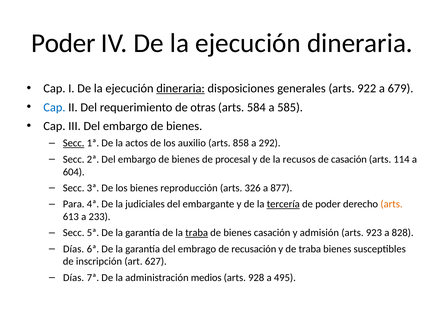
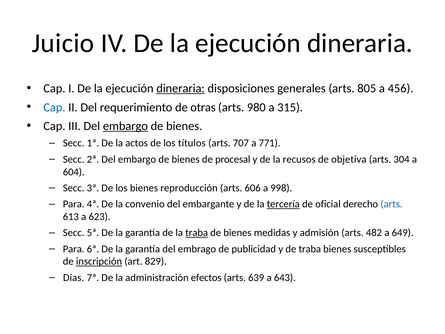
Poder: Poder -> Juicio (63, 43)
922: 922 -> 805 (367, 88)
679: 679 -> 456 (401, 88)
584: 584 -> 980 (256, 107)
585: 585 -> 315 (290, 107)
embargo underline: none -> present (125, 126)
Secc underline: present -> none (74, 143)
auxilio: auxilio -> títulos (192, 143)
858: 858 -> 707 (241, 143)
292: 292 -> 771 (270, 143)
de casación: casación -> objetiva (349, 159)
114: 114 -> 304 (402, 159)
326: 326 -> 606 (253, 188)
877: 877 -> 998 (281, 188)
judiciales: judiciales -> convenio (145, 204)
de poder: poder -> oficial (328, 204)
arts colour: orange -> blue (392, 204)
233: 233 -> 623 (100, 217)
bienes casación: casación -> medidas (272, 233)
923: 923 -> 482 (374, 233)
828: 828 -> 649 (403, 233)
Días: Días -> Para (74, 249)
recusación: recusación -> publicidad (254, 249)
inscripción underline: none -> present (99, 261)
627: 627 -> 829 (156, 261)
medios: medios -> efectos (206, 277)
928: 928 -> 639 (256, 277)
495: 495 -> 643 (285, 277)
